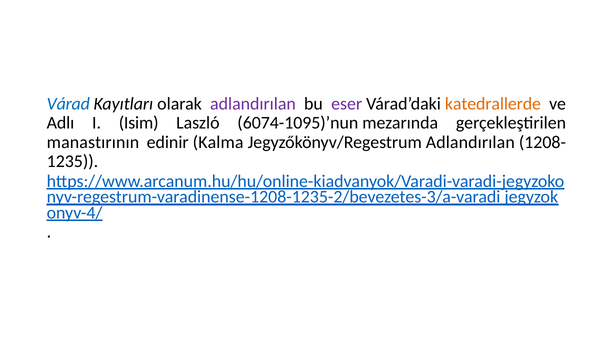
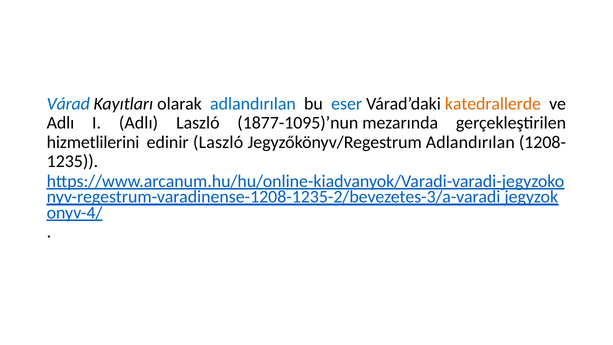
adlandırılan colour: purple -> blue (253, 104)
eser colour: purple -> blue (347, 104)
I Isim: Isim -> Adlı (139, 123)
6074-1095)’nun: 6074-1095)’nun -> 1877-1095)’nun (298, 123)
manastırının: manastırının -> hizmetlilerini (93, 142)
edinir Kalma: Kalma -> Laszló (218, 142)
